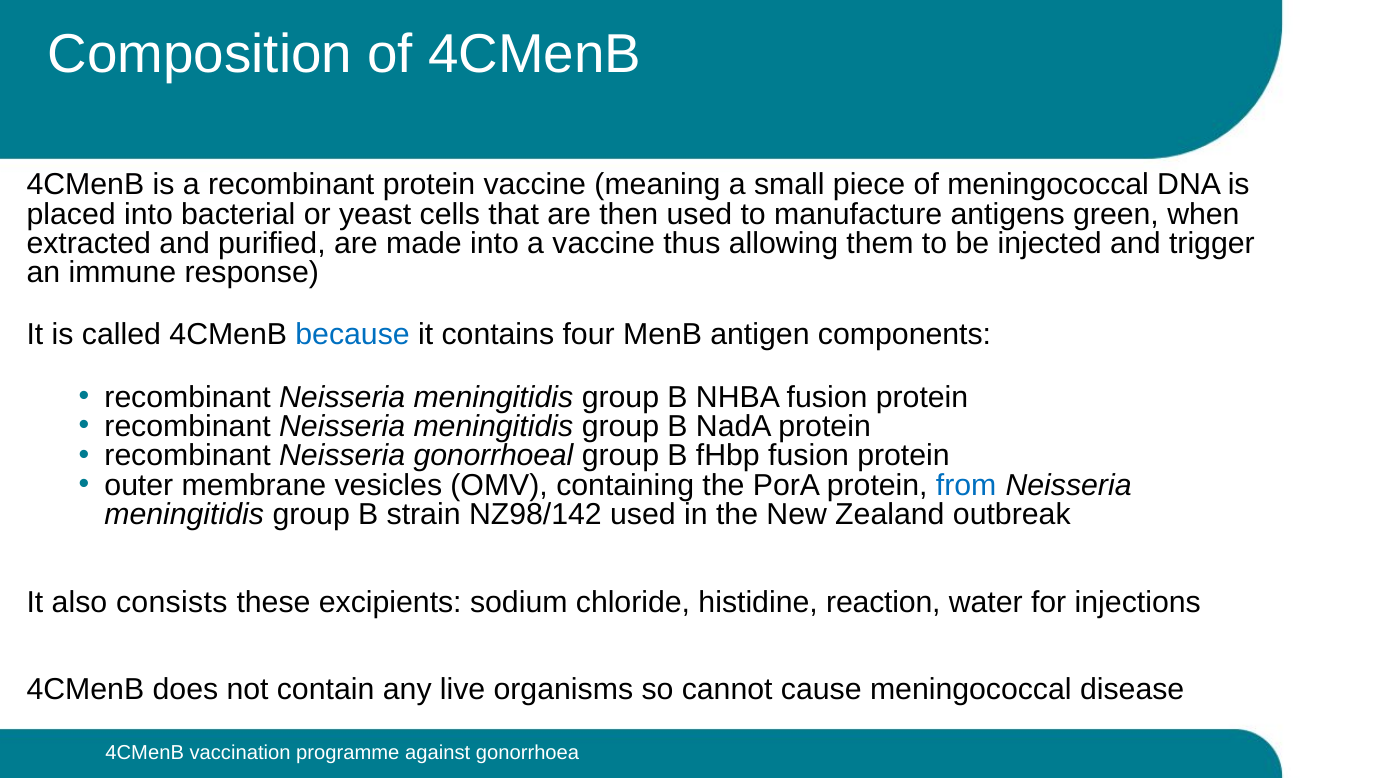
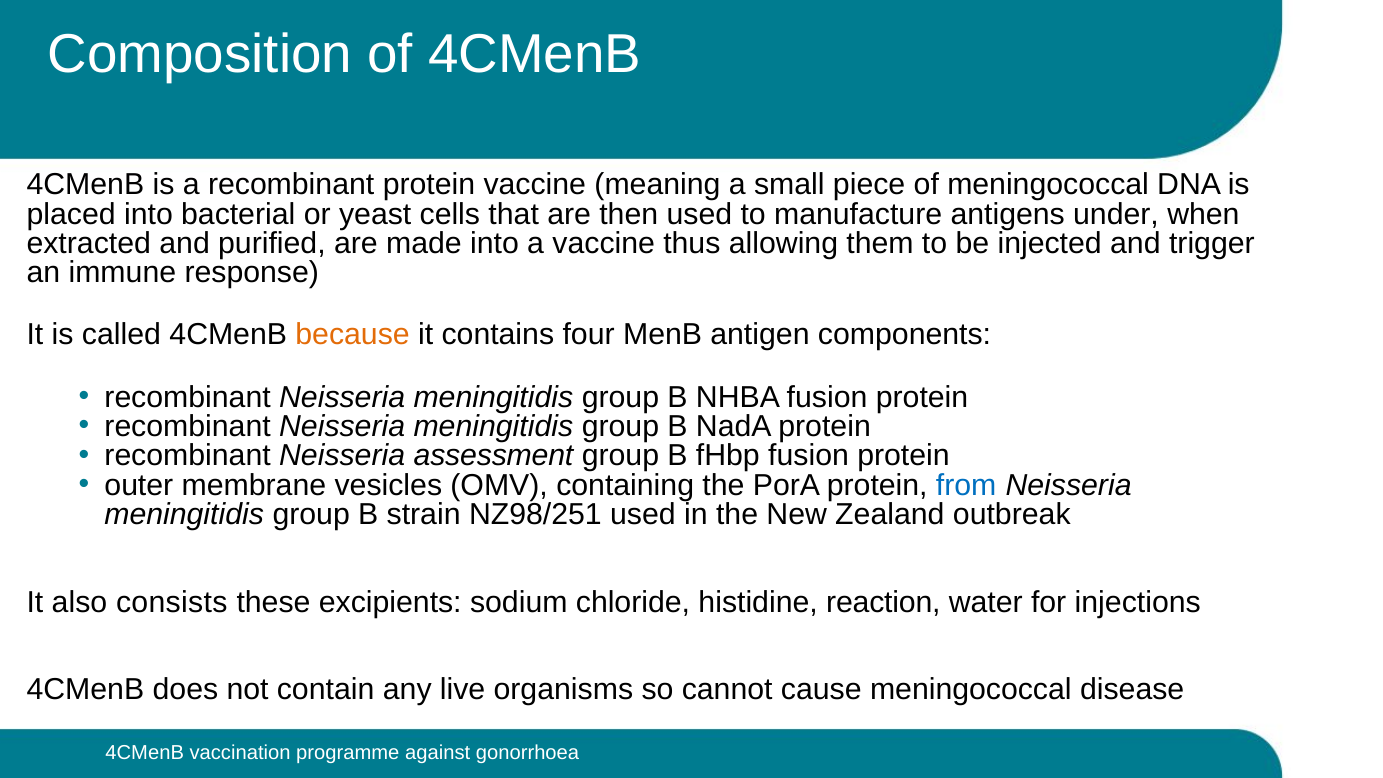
green: green -> under (1116, 214)
because colour: blue -> orange (353, 335)
gonorrhoeal: gonorrhoeal -> assessment (494, 456)
NZ98/142: NZ98/142 -> NZ98/251 (535, 515)
